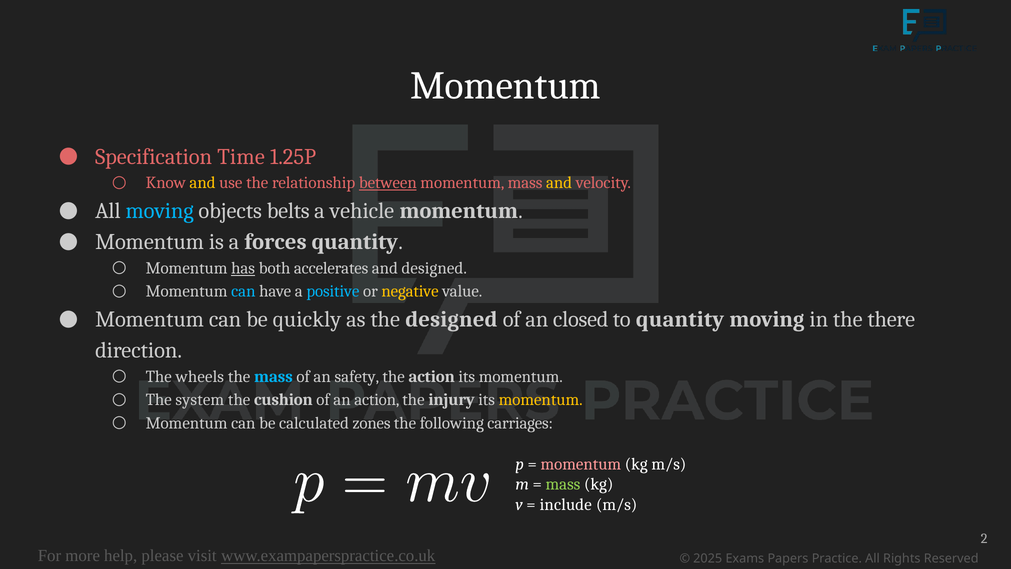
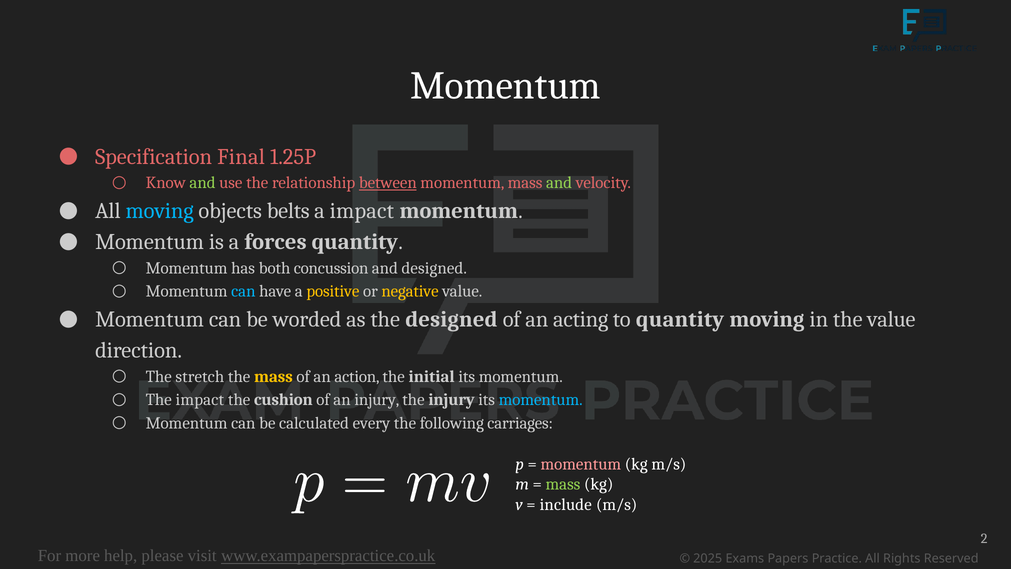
Time: Time -> Final (241, 157)
and colour: yellow -> light green (202, 183)
and colour: yellow -> light green (559, 183)
a vehicle: vehicle -> impact (362, 211)
has underline: present -> none (243, 268)
accelerates: accelerates -> concussion (331, 268)
positive colour: light blue -> yellow (333, 291)
quickly: quickly -> worded (307, 319)
closed: closed -> acting (581, 319)
the there: there -> value (891, 319)
wheels: wheels -> stretch (200, 376)
mass colour: light blue -> yellow (273, 376)
safety: safety -> action (357, 376)
the action: action -> initial (432, 376)
The system: system -> impact (200, 400)
an action: action -> injury (377, 400)
momentum colour: yellow -> light blue (541, 400)
zones: zones -> every (371, 423)
